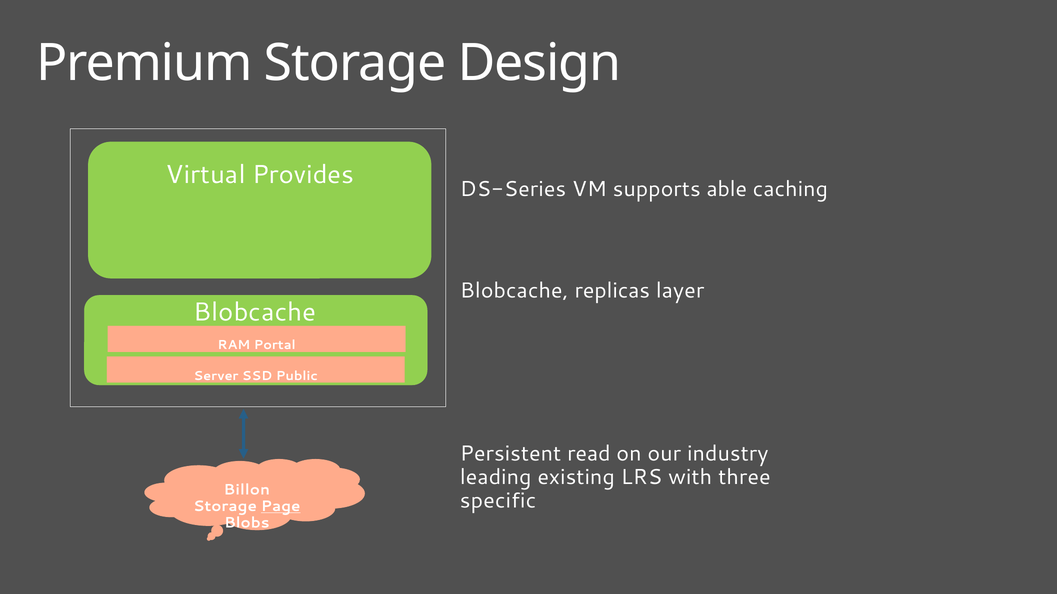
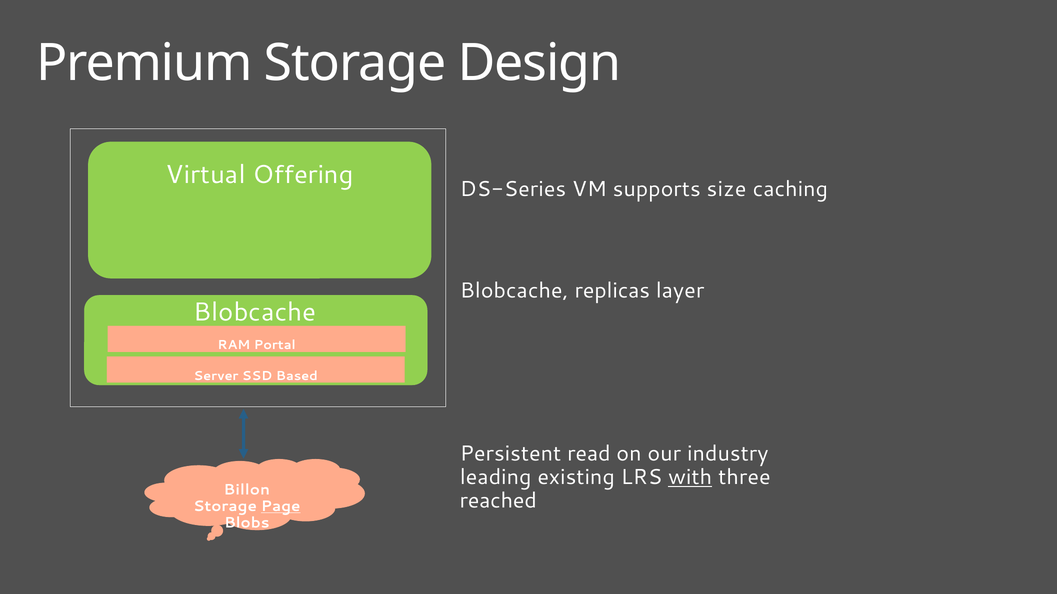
Provides: Provides -> Offering (303, 175)
able: able -> size (727, 189)
Public: Public -> Based (297, 376)
with underline: none -> present (690, 478)
specific: specific -> reached (498, 501)
